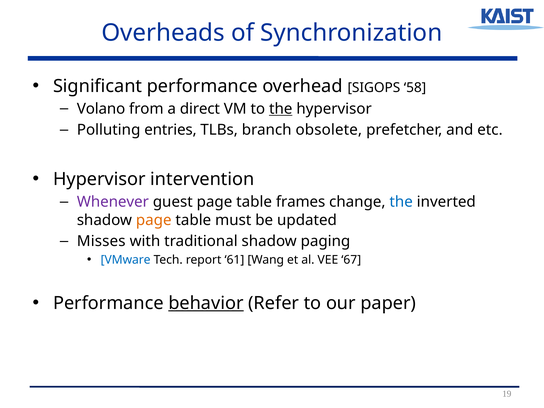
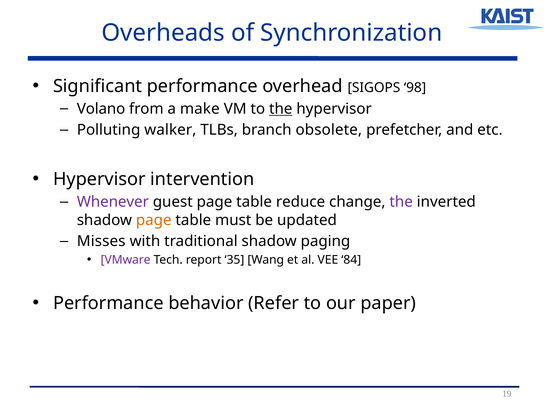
58: 58 -> 98 (415, 88)
direct: direct -> make (200, 109)
entries: entries -> walker (170, 130)
frames: frames -> reduce (301, 202)
the colour: blue -> purple (401, 202)
VMware colour: blue -> purple (126, 260)
61: 61 -> 35 (234, 260)
67: 67 -> 84 (351, 260)
behavior underline: present -> none (206, 303)
